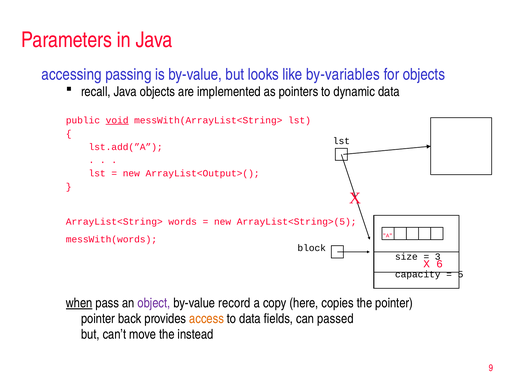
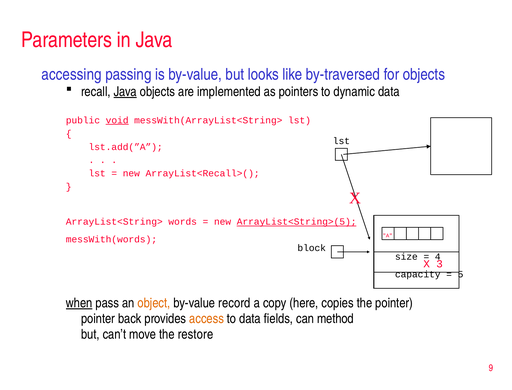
by-variables: by-variables -> by-traversed (343, 75)
Java underline: none -> present (125, 92)
ArrayList<Output>(: ArrayList<Output>( -> ArrayList<Recall>( (203, 173)
ArrayList<String>(5 underline: none -> present (297, 222)
3: 3 -> 4 (438, 257)
6: 6 -> 3 (439, 264)
object colour: purple -> orange (154, 303)
passed: passed -> method (335, 319)
instead: instead -> restore (195, 335)
